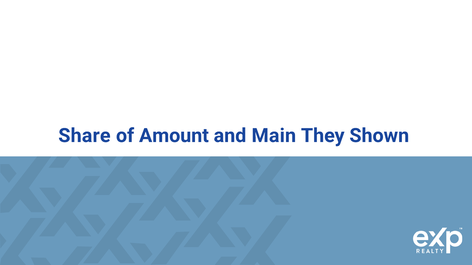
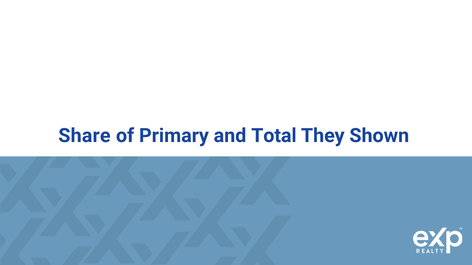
Amount: Amount -> Primary (174, 136)
Main: Main -> Total (274, 136)
